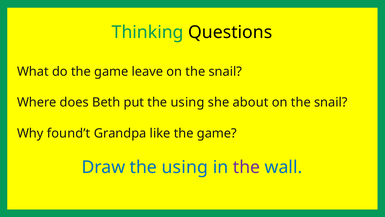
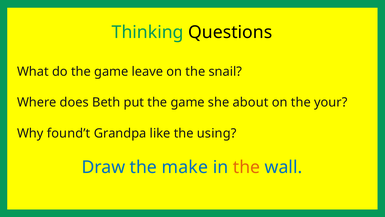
put the using: using -> game (188, 102)
snail: snail -> your (331, 102)
like the game: game -> using (217, 133)
Draw the using: using -> make (185, 167)
the colour: purple -> orange (247, 167)
